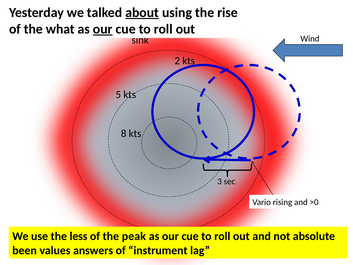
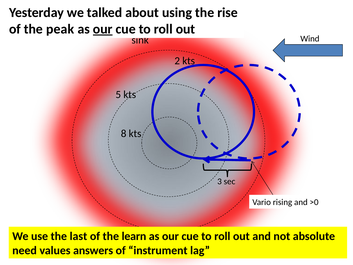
about underline: present -> none (142, 13)
what: what -> peak (60, 29)
less: less -> last (78, 236)
peak: peak -> learn (134, 236)
been: been -> need (25, 250)
